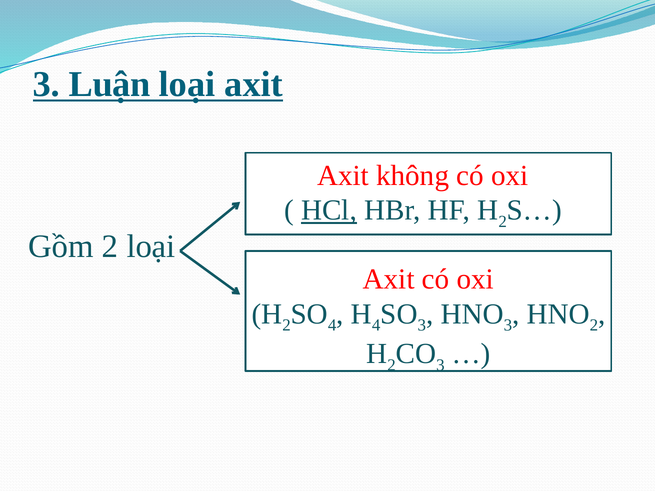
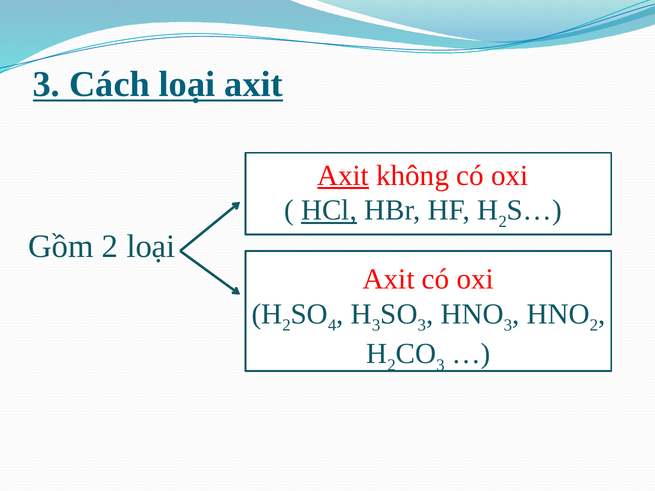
Luận: Luận -> Cách (109, 84)
Axit underline: none -> present (343, 176)
4: 4 -> 3 (376, 326)
